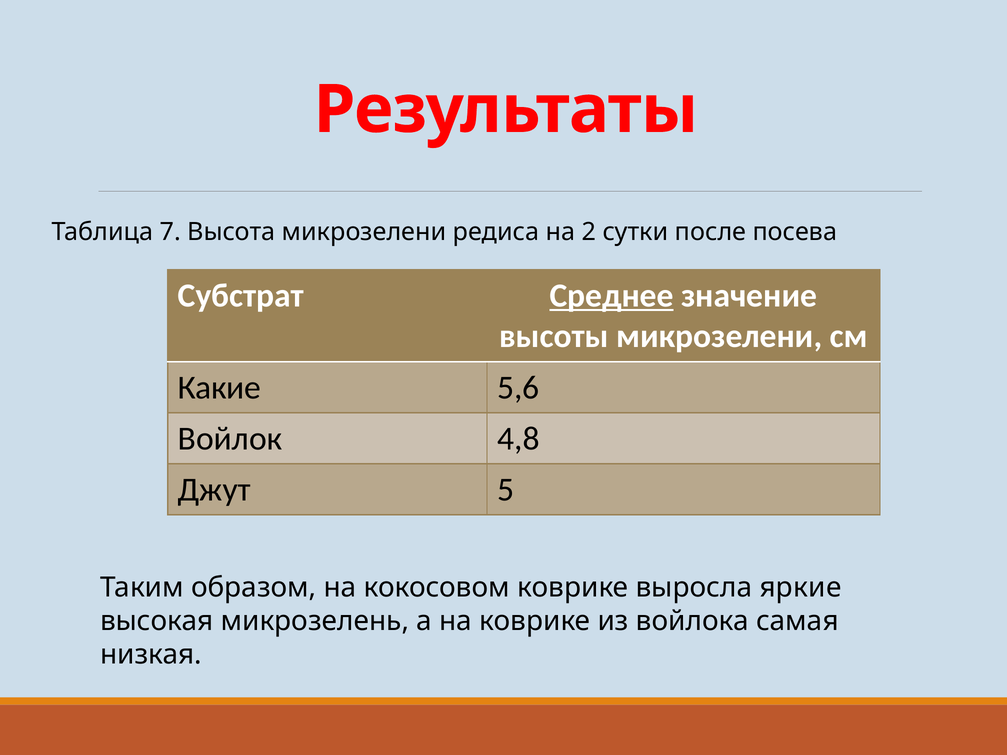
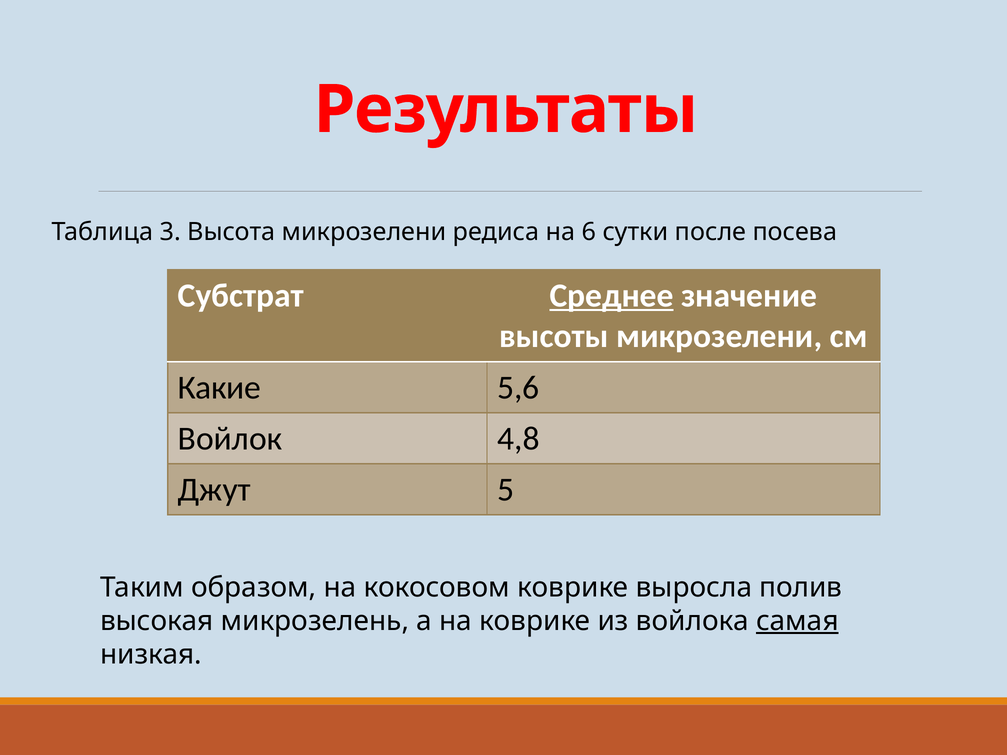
7: 7 -> 3 (170, 232)
2: 2 -> 6 (589, 232)
яркие: яркие -> полив (801, 588)
самая underline: none -> present (797, 621)
